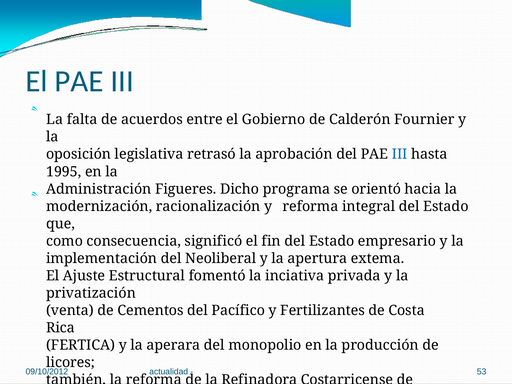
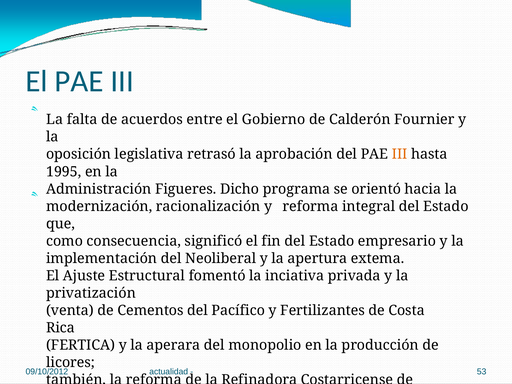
III colour: blue -> orange (400, 154)
